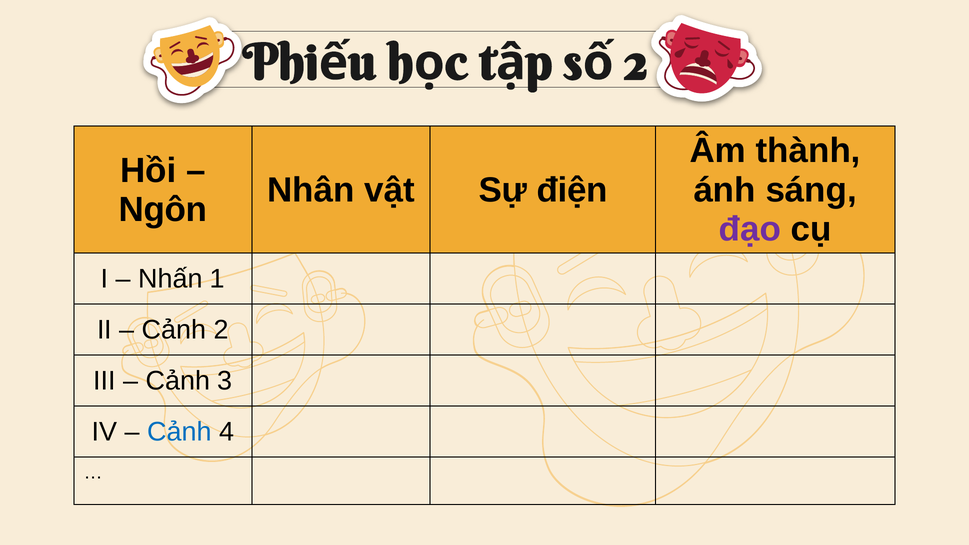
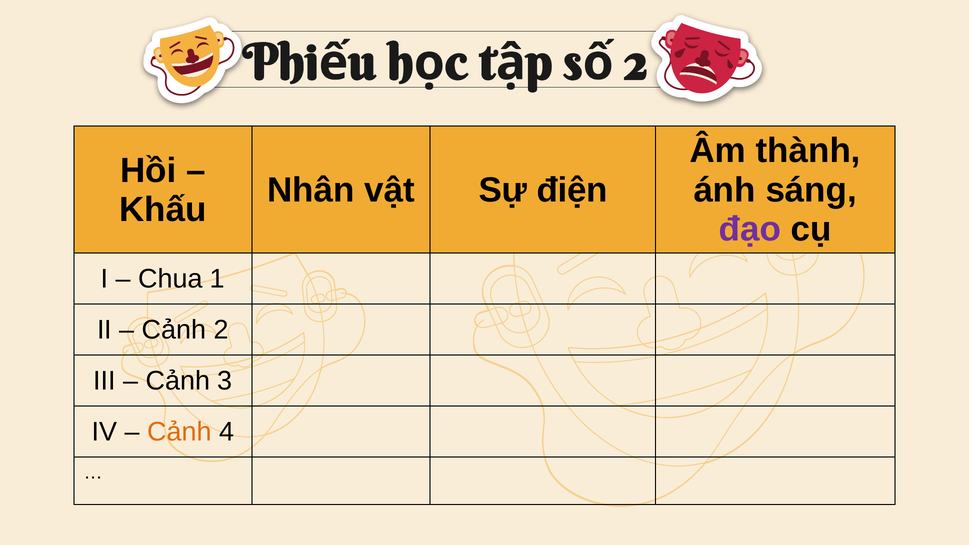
Ngôn: Ngôn -> Khấu (163, 210)
Nhấn: Nhấn -> Chua (170, 279)
Cảnh colour: blue -> orange (179, 432)
